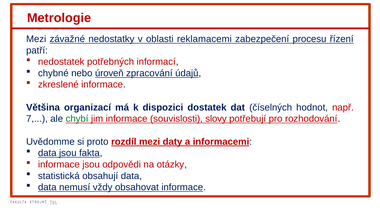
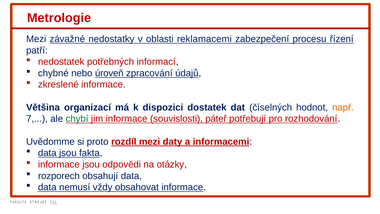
např colour: red -> orange (343, 107)
slovy: slovy -> páteř (216, 119)
statistická: statistická -> rozporech (59, 176)
